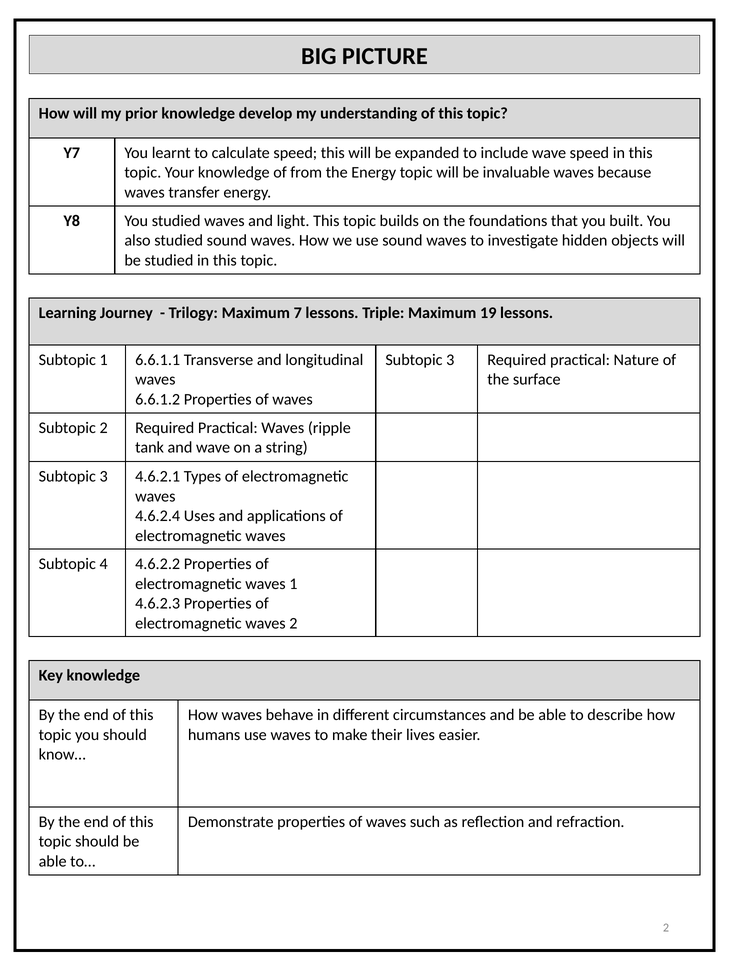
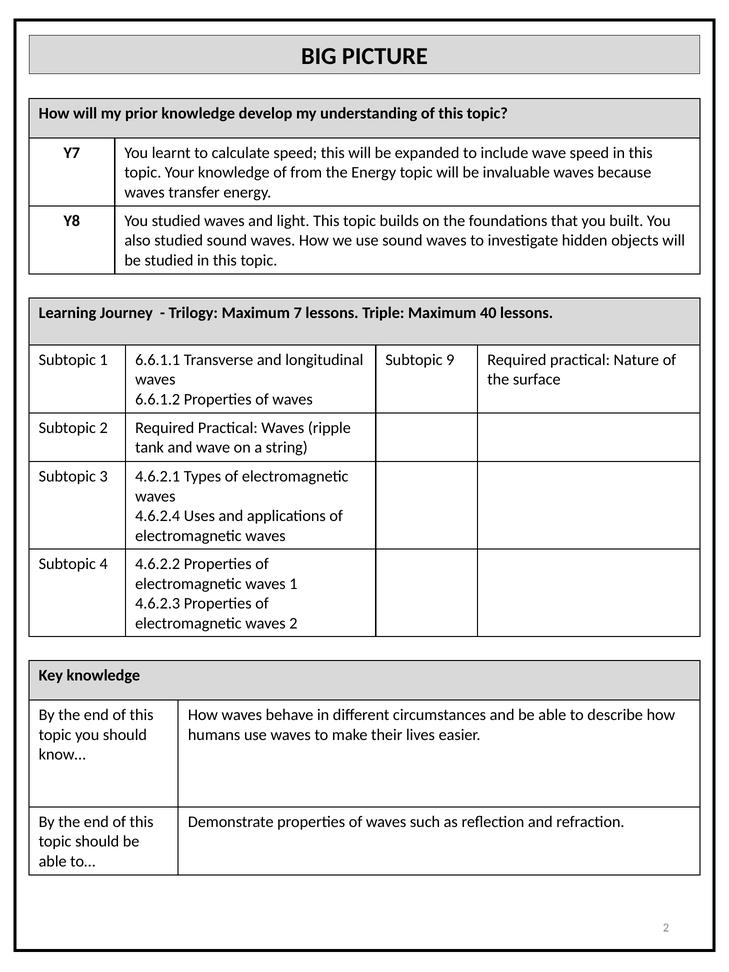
19: 19 -> 40 (488, 313)
3: 3 -> 9 (450, 360)
